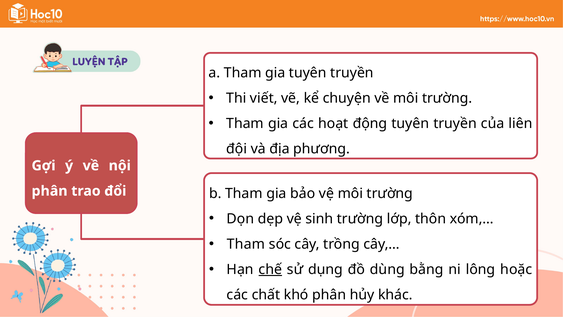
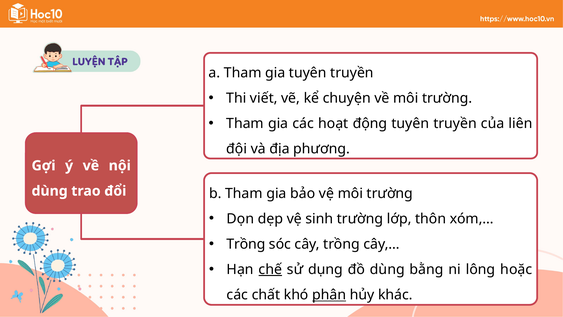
phân: phân -> dùng (50, 191)
Tham: Tham -> Trồng (246, 244)
phân underline: none -> present (329, 295)
